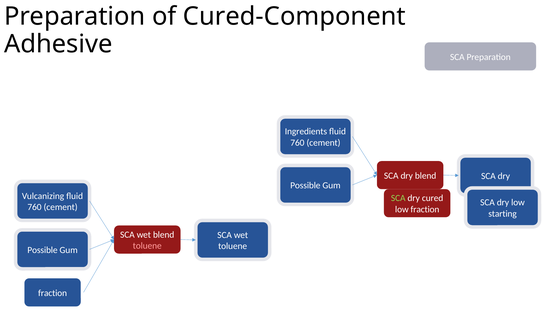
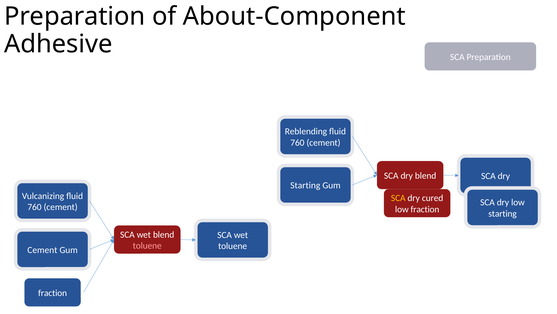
Cured-Component: Cured-Component -> About-Component (294, 16)
Ingredients: Ingredients -> Reblending (306, 131)
Possible: Possible -> Starting (305, 185)
SCA colour: light green -> yellow (398, 198)
Possible: Possible -> Cement (42, 249)
